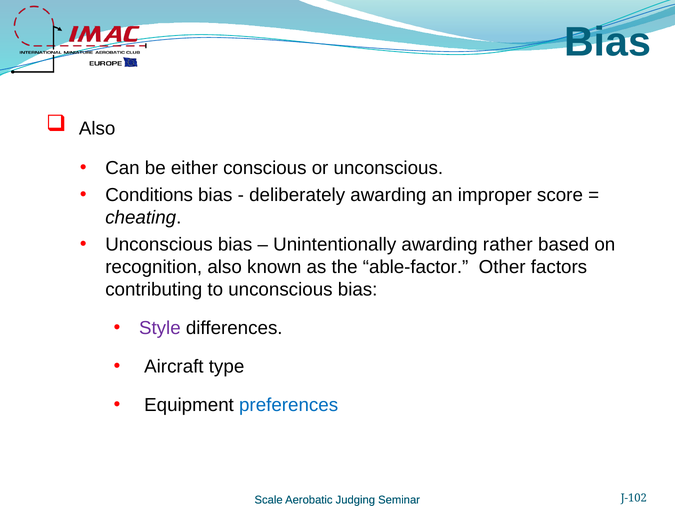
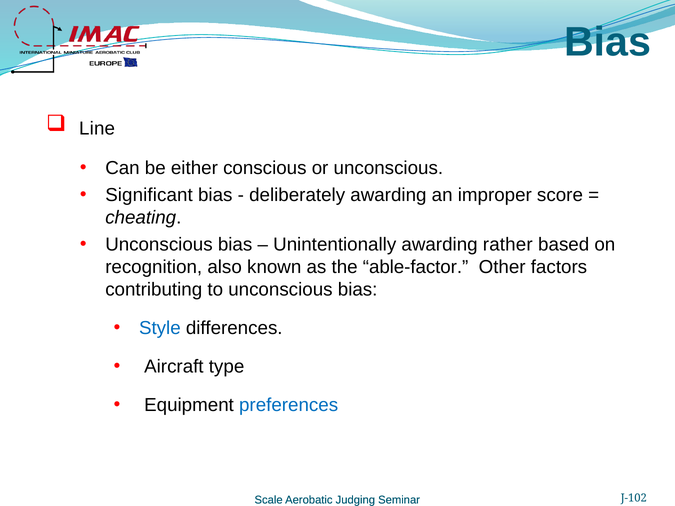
Also: Also -> Line (97, 129)
Conditions: Conditions -> Significant (149, 195)
Style colour: purple -> blue (160, 328)
